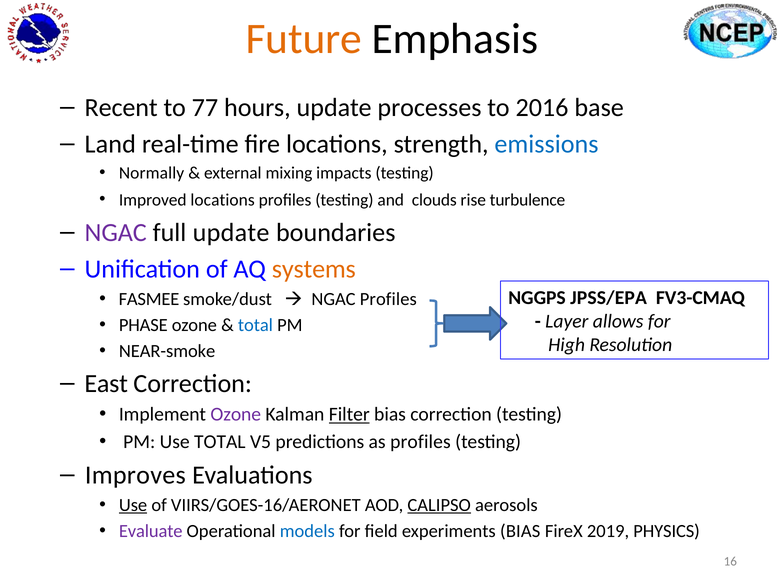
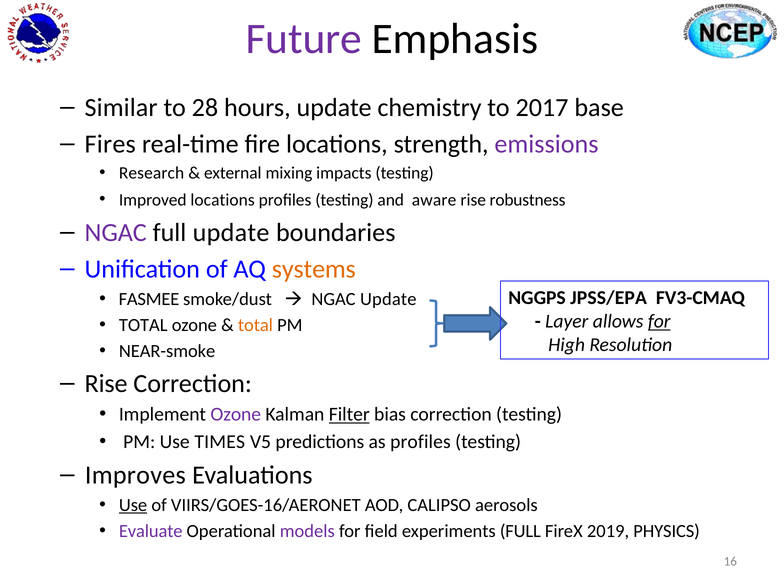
Future colour: orange -> purple (304, 39)
Recent: Recent -> Similar (121, 108)
77: 77 -> 28 (205, 108)
processes: processes -> chemistry (429, 108)
2016: 2016 -> 2017 (542, 108)
Land: Land -> Fires (110, 144)
emissions colour: blue -> purple (547, 144)
Normally: Normally -> Research (152, 173)
clouds: clouds -> aware (434, 200)
turbulence: turbulence -> robustness (527, 200)
NGAC Profiles: Profiles -> Update (388, 299)
for underline: none -> present (659, 321)
PHASE: PHASE -> TOTAL (143, 325)
total colour: blue -> orange (255, 325)
East: East -> Rise (106, 384)
Use TOTAL: TOTAL -> TIMES (220, 442)
CALIPSO underline: present -> none (439, 505)
models colour: blue -> purple (307, 531)
experiments BIAS: BIAS -> FULL (520, 531)
